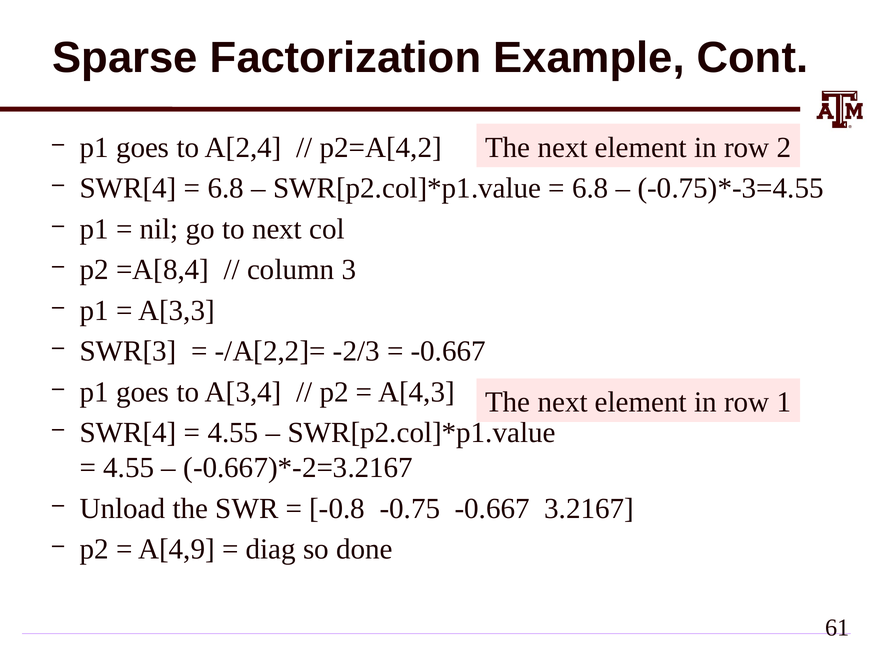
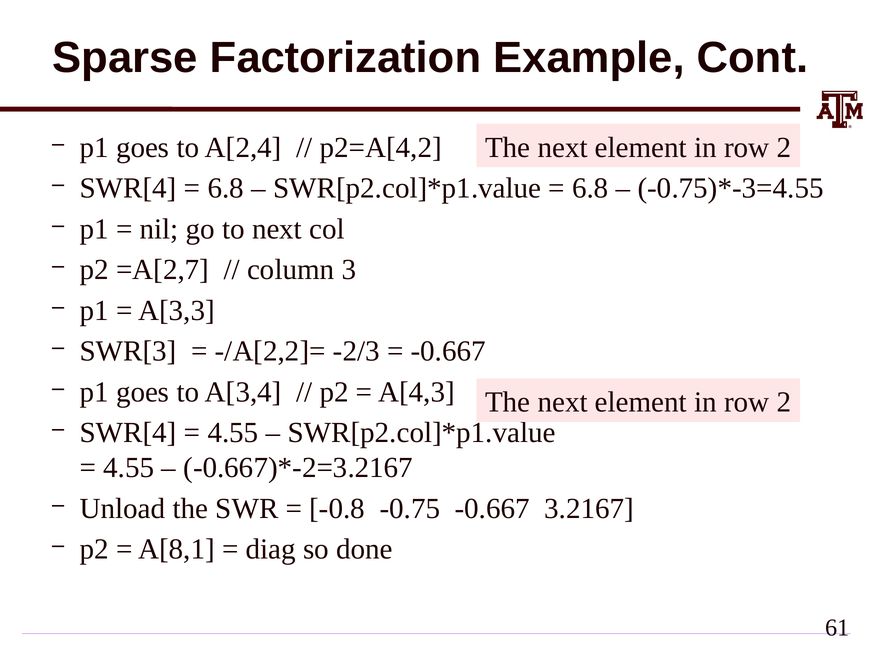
=A[8,4: =A[8,4 -> =A[2,7 (163, 270)
1: 1 -> 2 (784, 402)
A[4,9: A[4,9 -> A[8,1 (176, 549)
